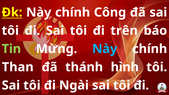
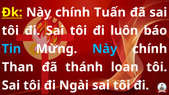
Công: Công -> Tuấn (110, 12)
trên: trên -> luôn (124, 31)
Tin colour: light green -> light blue (11, 49)
hình: hình -> loan (125, 67)
